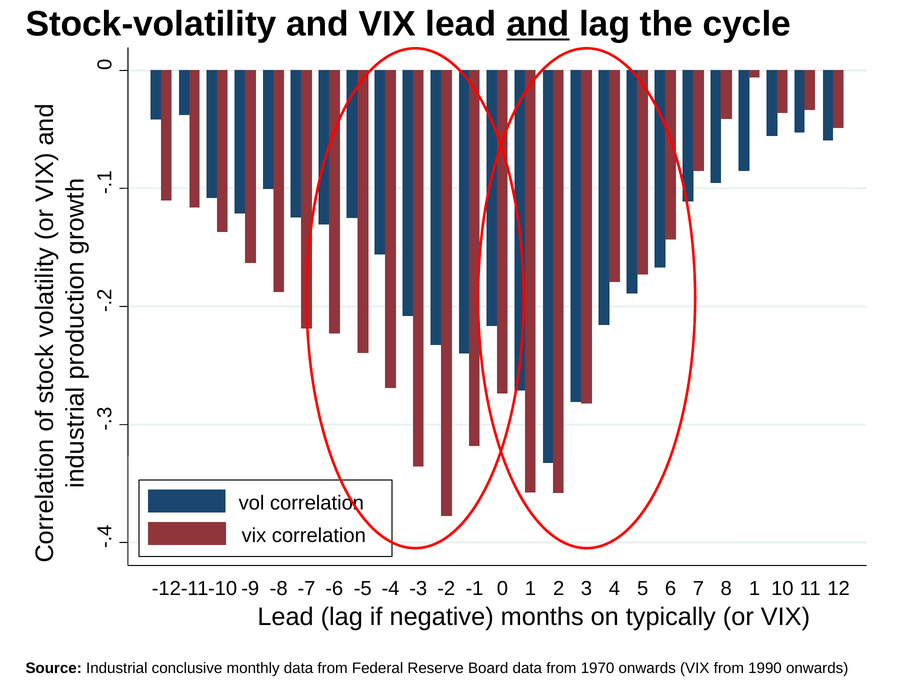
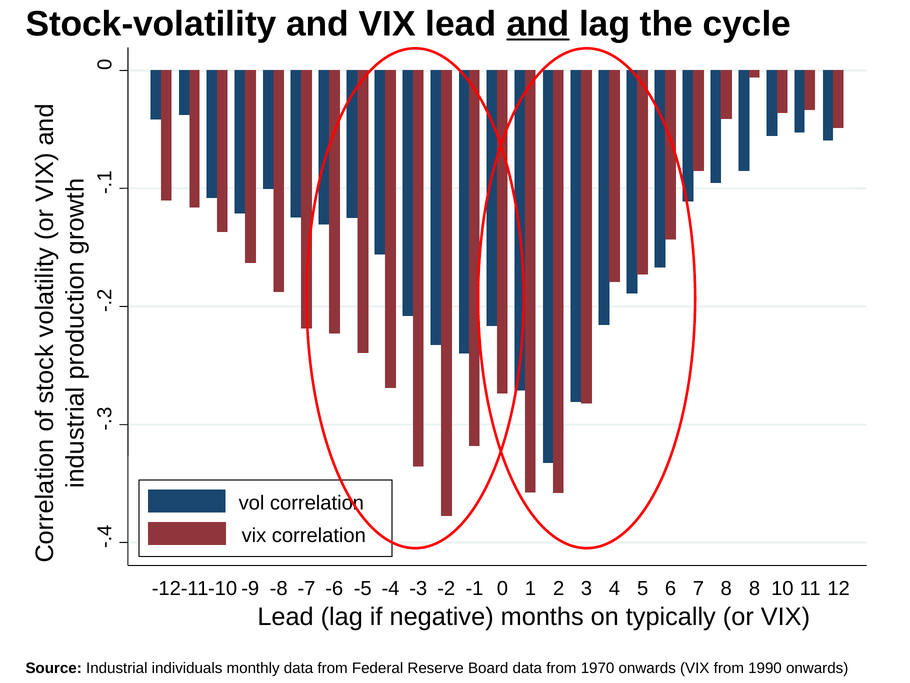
8 1: 1 -> 8 (755, 588)
conclusive: conclusive -> individuals (187, 668)
